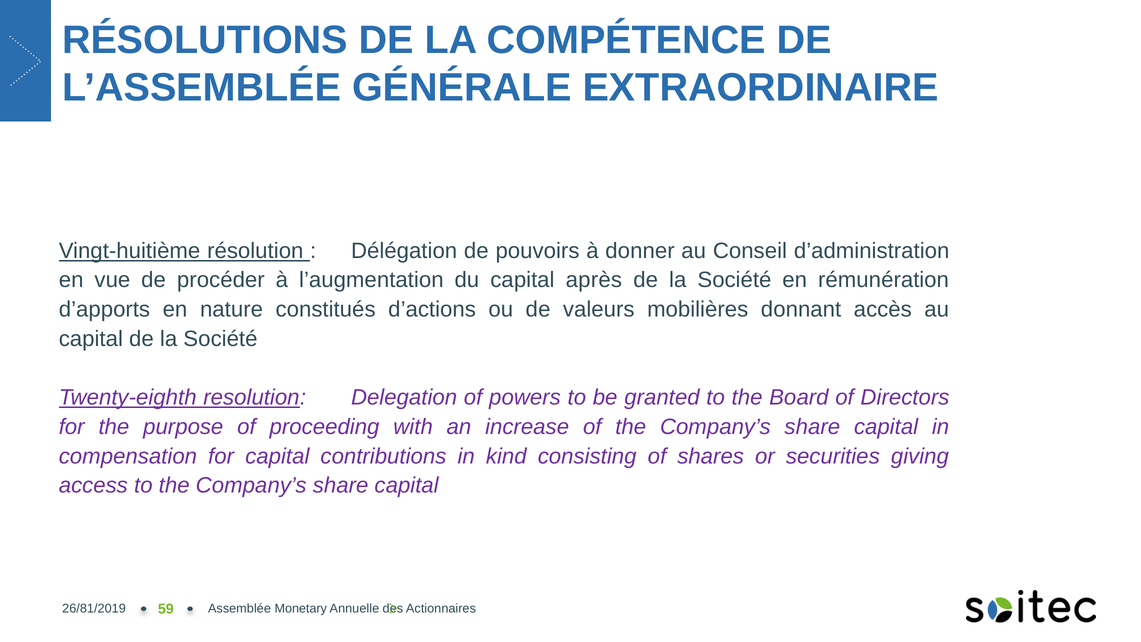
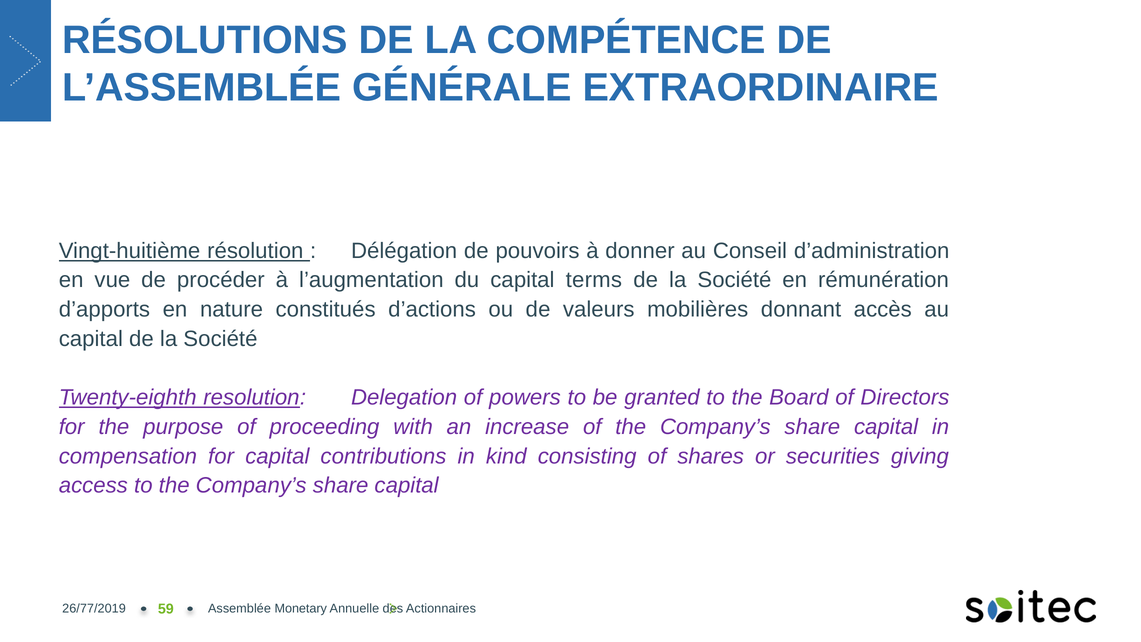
après: après -> terms (594, 280)
26/81/2019: 26/81/2019 -> 26/77/2019 (94, 609)
